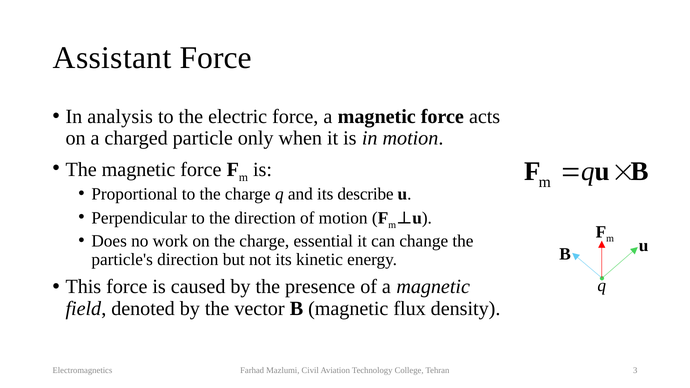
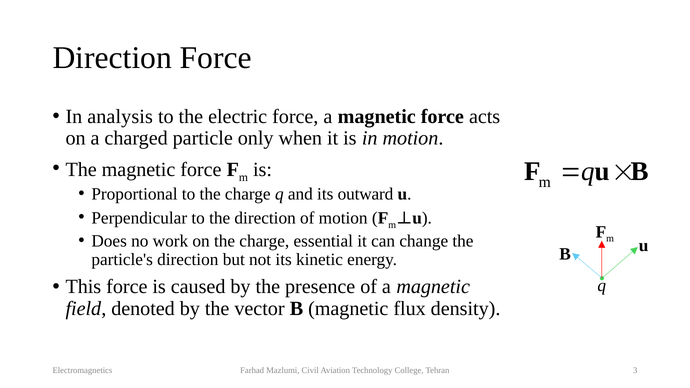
Assistant: Assistant -> Direction (112, 58)
describe: describe -> outward (366, 194)
